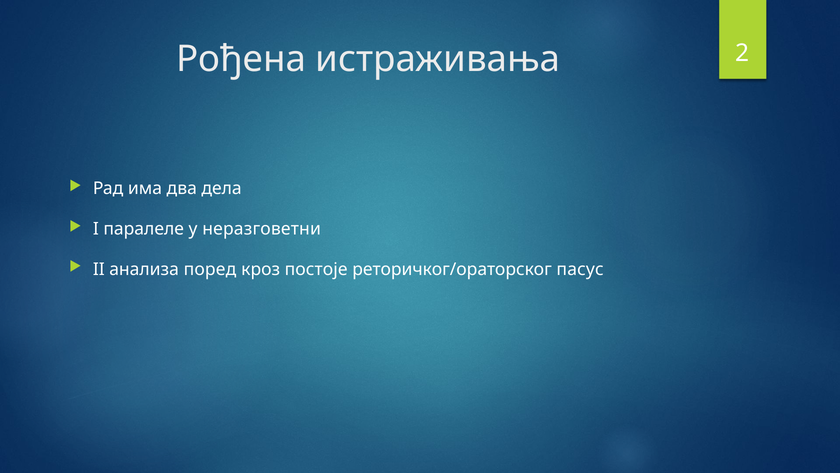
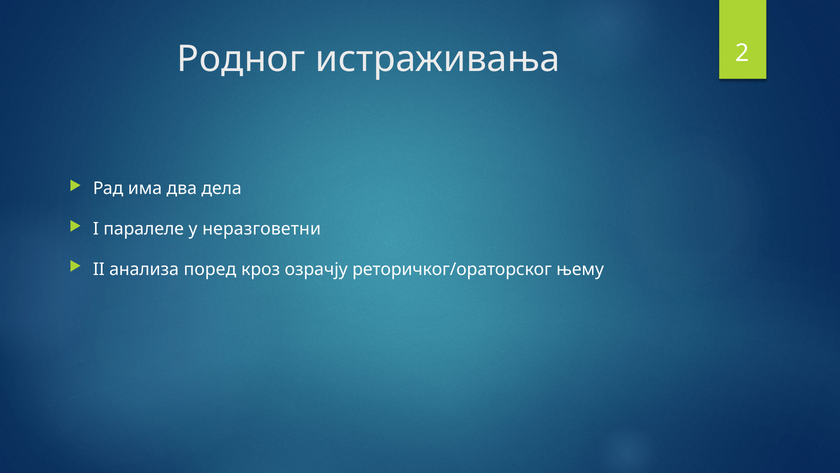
Рођена: Рођена -> Родног (241, 59)
постоје: постоје -> озрачју (316, 269)
пасус: пасус -> њему (580, 269)
